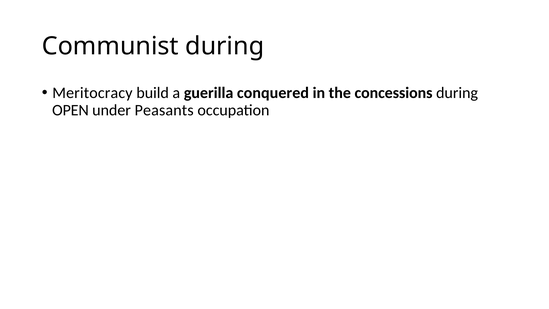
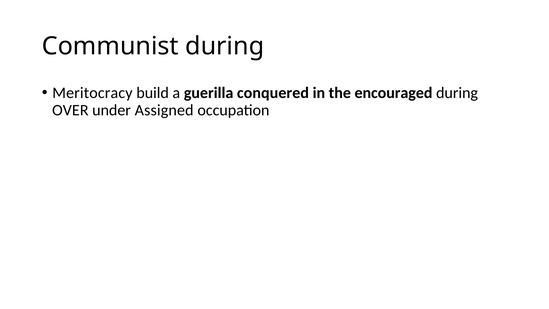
concessions: concessions -> encouraged (393, 93)
OPEN: OPEN -> OVER (70, 110)
Peasants: Peasants -> Assigned (164, 110)
